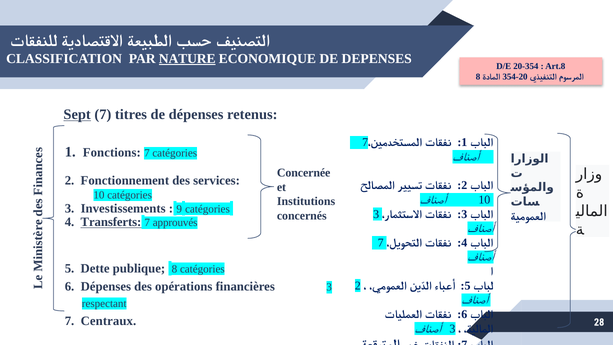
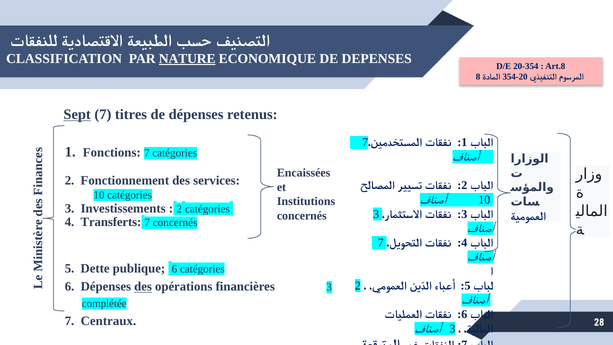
Concernée: Concernée -> Encaissées (304, 173)
9: 9 -> 2 (179, 209)
Transferts underline: present -> none (111, 222)
7 approuvés: approuvés -> concernés (175, 223)
publique 8: 8 -> 6 (175, 269)
des underline: none -> present (143, 287)
respectant: respectant -> complétée (104, 303)
